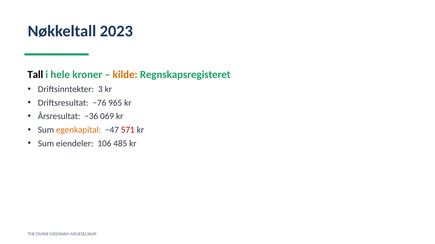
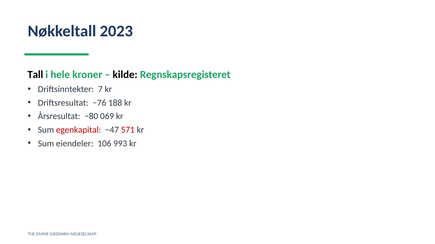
kilde colour: orange -> black (125, 75)
3: 3 -> 7 (100, 89)
965: 965 -> 188 (115, 103)
−36: −36 -> −80 (91, 117)
egenkapital colour: orange -> red (79, 130)
485: 485 -> 993 (120, 144)
